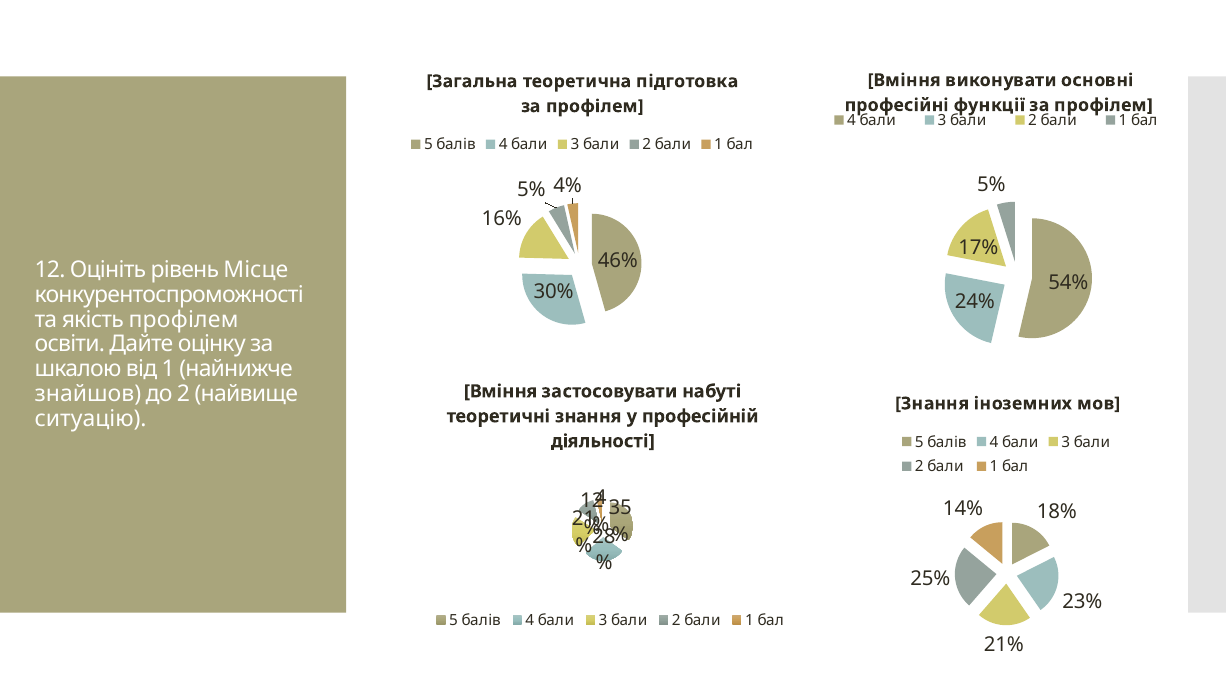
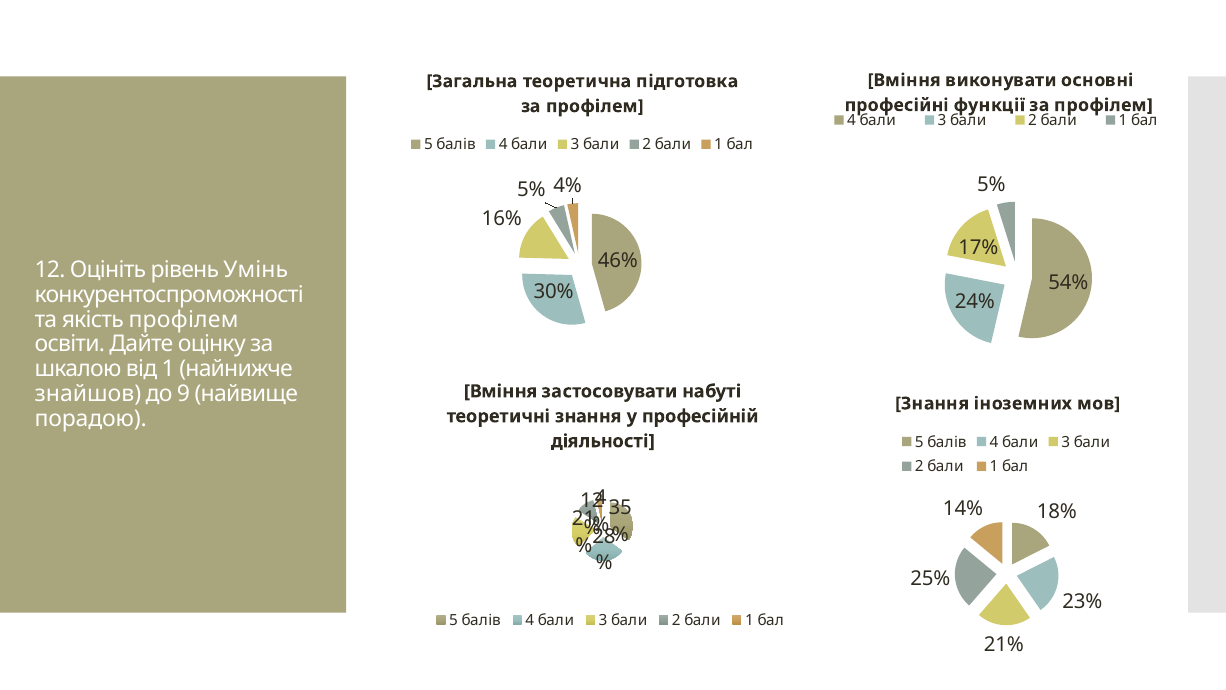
Місце: Місце -> Умінь (256, 270)
до 2: 2 -> 9 (184, 394)
ситуацію: ситуацію -> порадою (91, 419)
